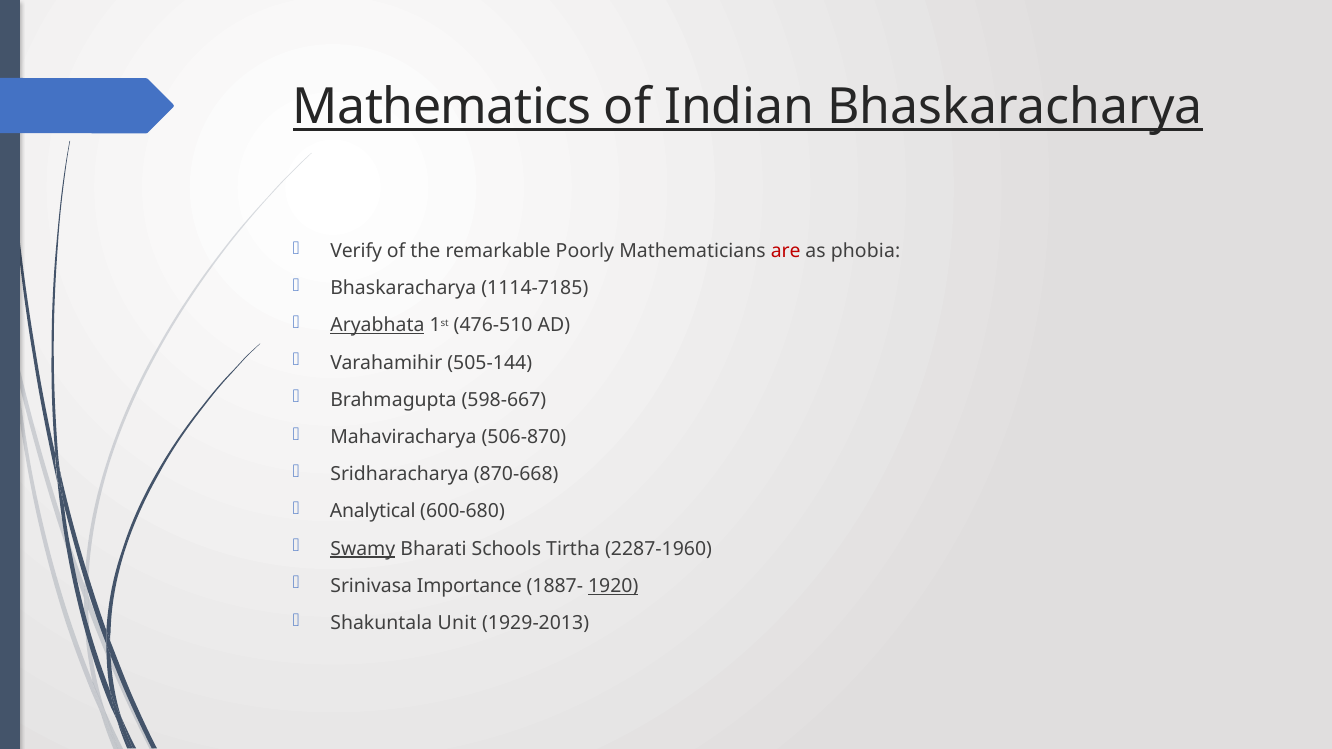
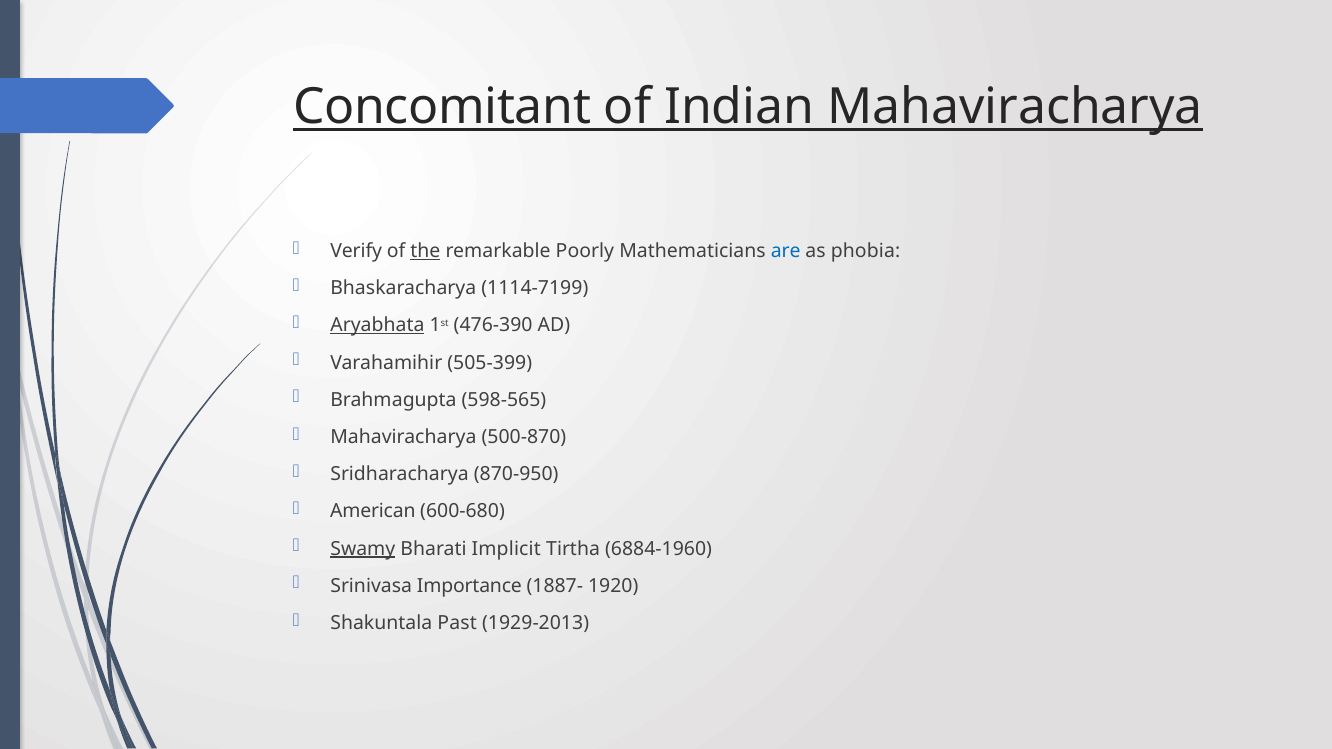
Mathematics: Mathematics -> Concomitant (442, 107)
Indian Bhaskaracharya: Bhaskaracharya -> Mahaviracharya (1015, 107)
the underline: none -> present (425, 251)
are colour: red -> blue (786, 251)
1114-7185: 1114-7185 -> 1114-7199 (535, 288)
476-510: 476-510 -> 476-390 (493, 326)
505-144: 505-144 -> 505-399 (490, 363)
598-667: 598-667 -> 598-565 (504, 400)
506-870: 506-870 -> 500-870 (524, 437)
870-668: 870-668 -> 870-950 (516, 474)
Analytical: Analytical -> American (373, 512)
Schools: Schools -> Implicit (506, 549)
2287-1960: 2287-1960 -> 6884-1960 (659, 549)
1920 underline: present -> none (613, 586)
Unit: Unit -> Past (457, 623)
